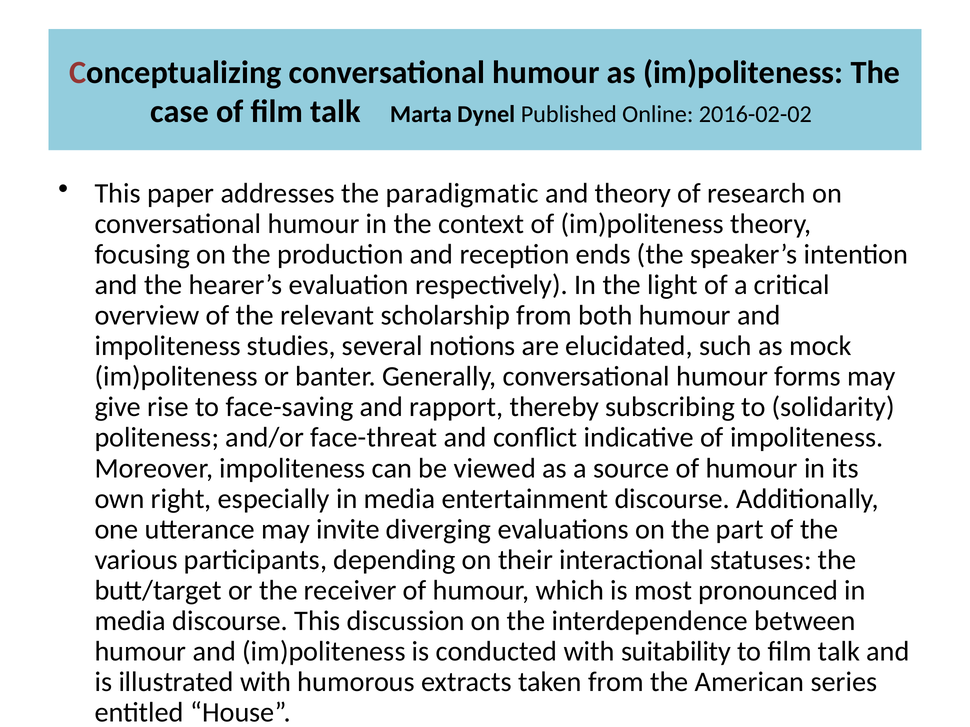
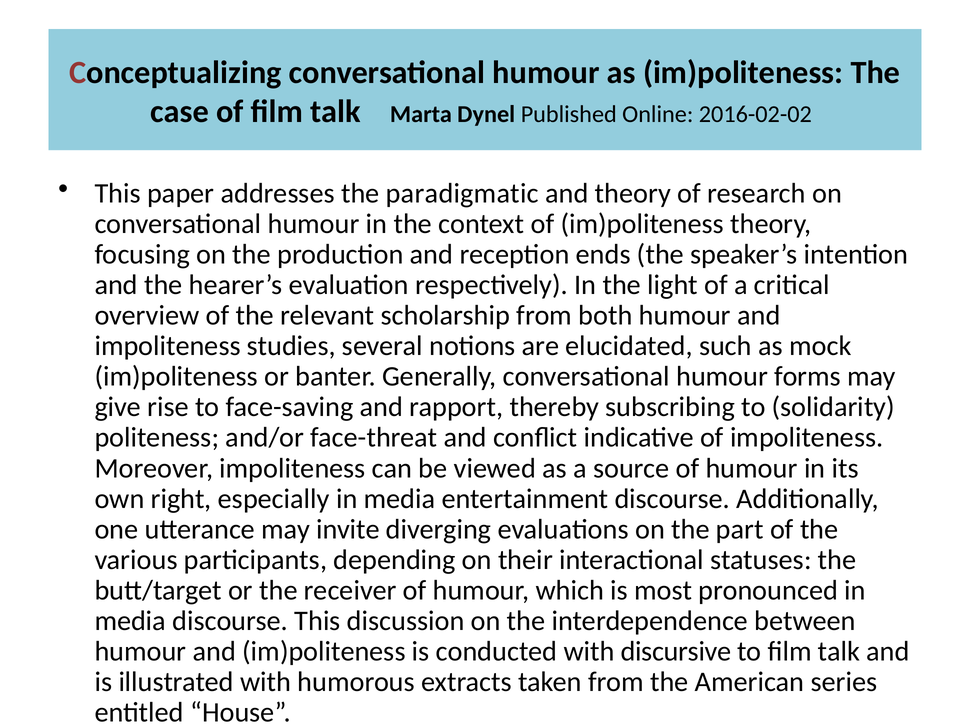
suitability: suitability -> discursive (676, 652)
